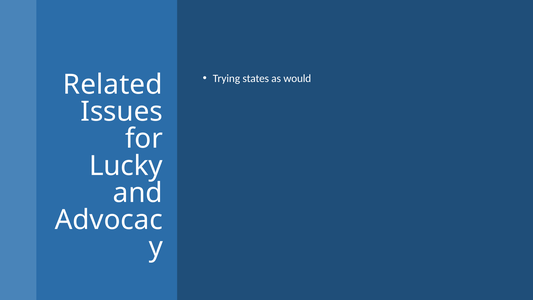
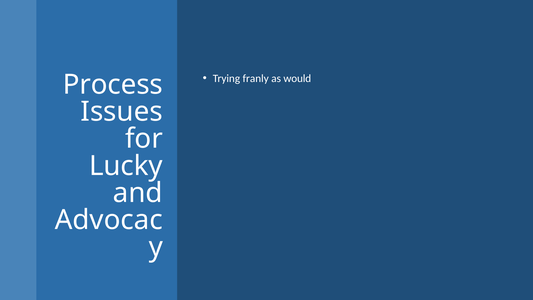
states: states -> franly (256, 78)
Related: Related -> Process (113, 85)
